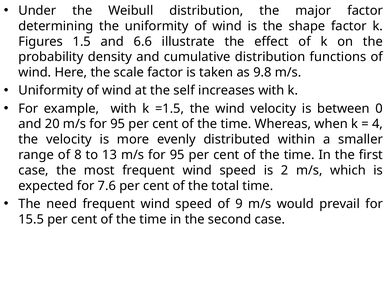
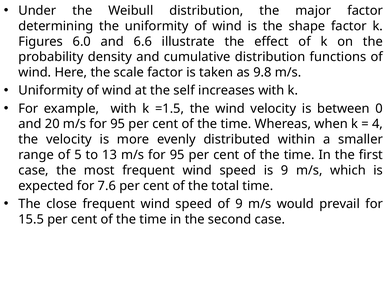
1.5: 1.5 -> 6.0 (82, 42)
8: 8 -> 5 (78, 155)
is 2: 2 -> 9 (285, 171)
need: need -> close (62, 204)
